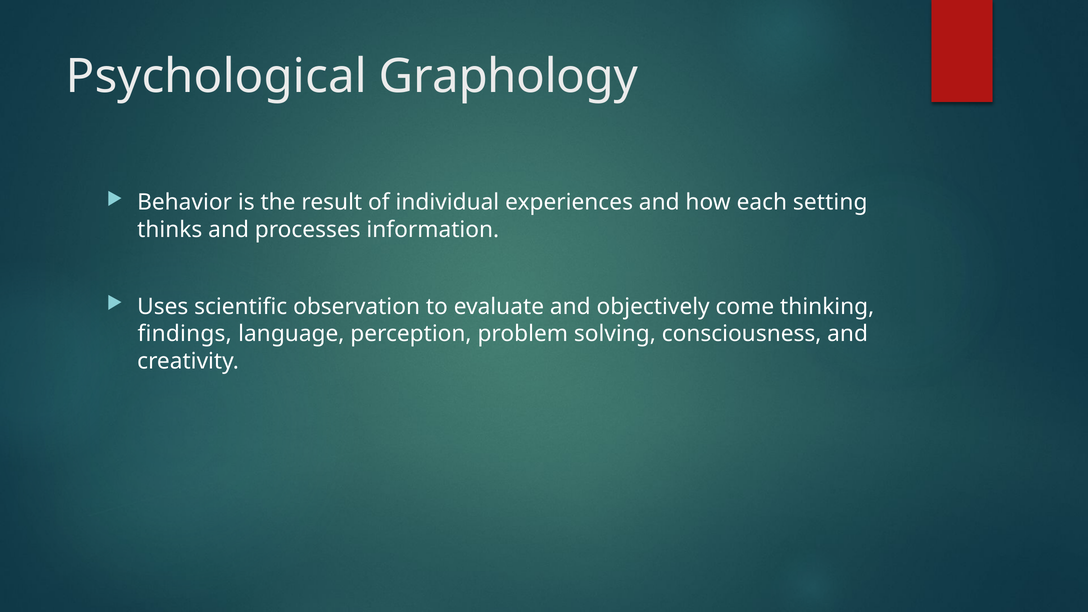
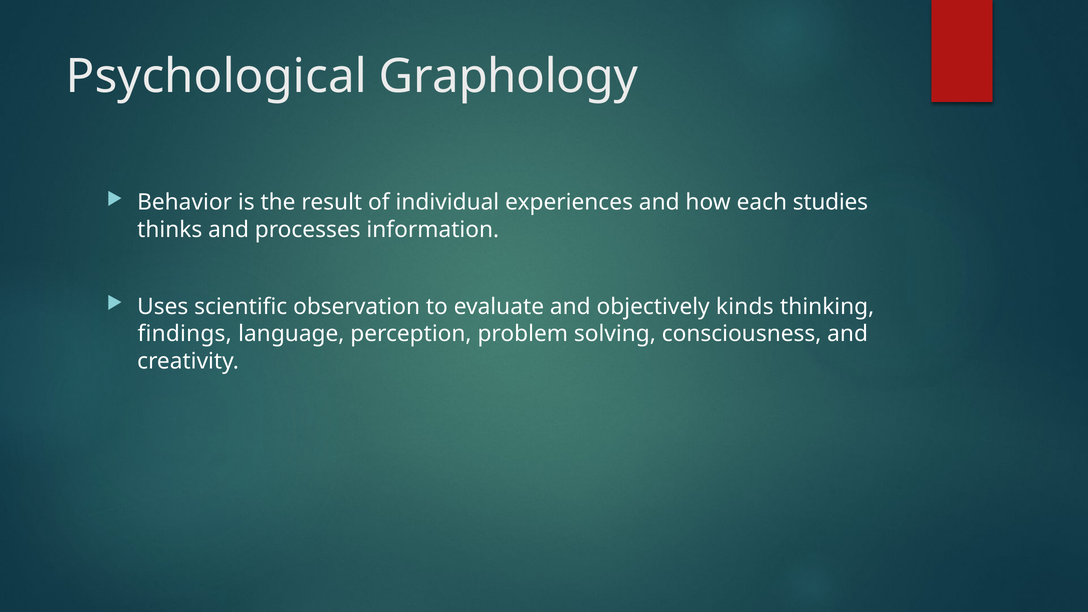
setting: setting -> studies (830, 202)
come: come -> kinds (745, 307)
